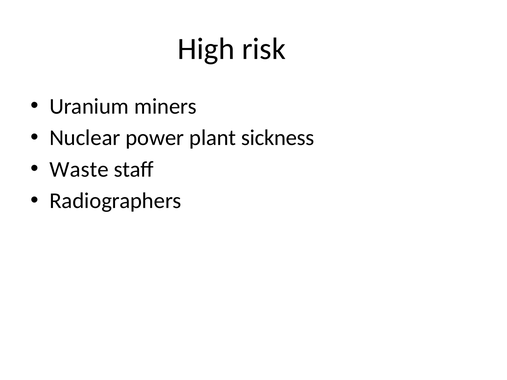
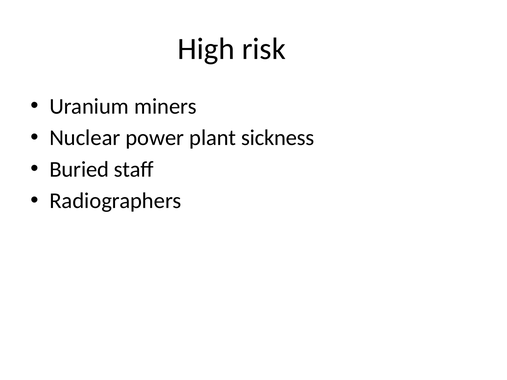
Waste: Waste -> Buried (79, 169)
